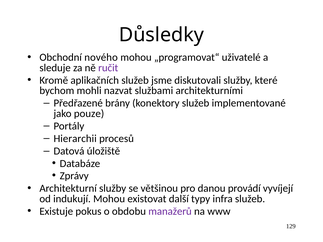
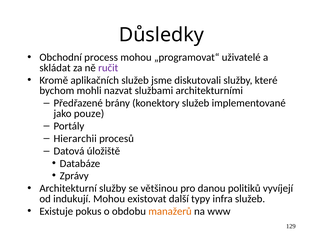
nového: nového -> process (101, 57)
sleduje: sleduje -> skládat (55, 68)
provádí: provádí -> politiků (244, 189)
manažerů colour: purple -> orange (170, 212)
